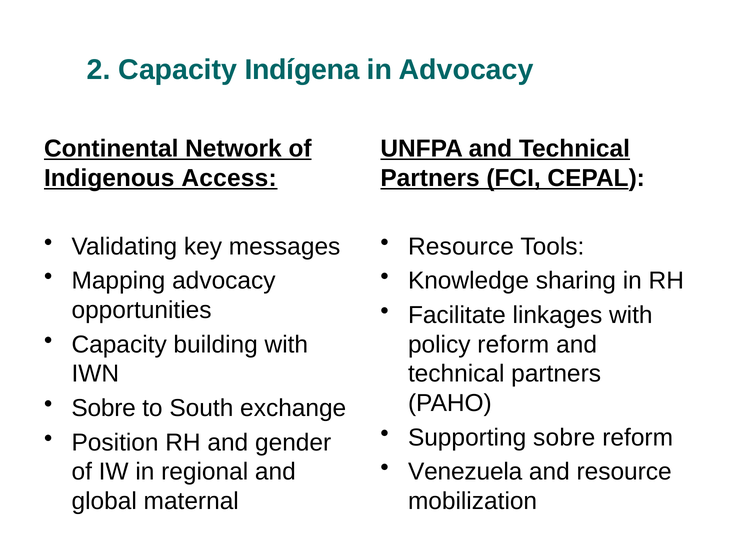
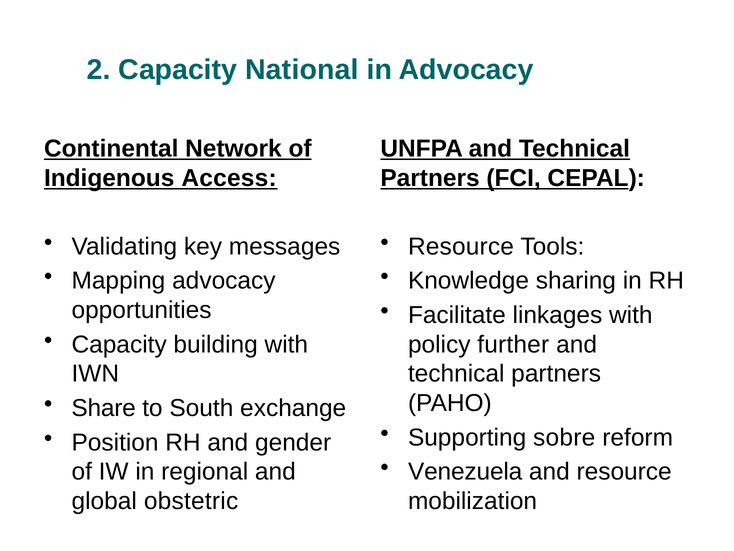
Indígena: Indígena -> National (302, 70)
policy reform: reform -> further (513, 344)
Sobre: Sobre -> Share (104, 408)
maternal: maternal -> obstetric (191, 501)
